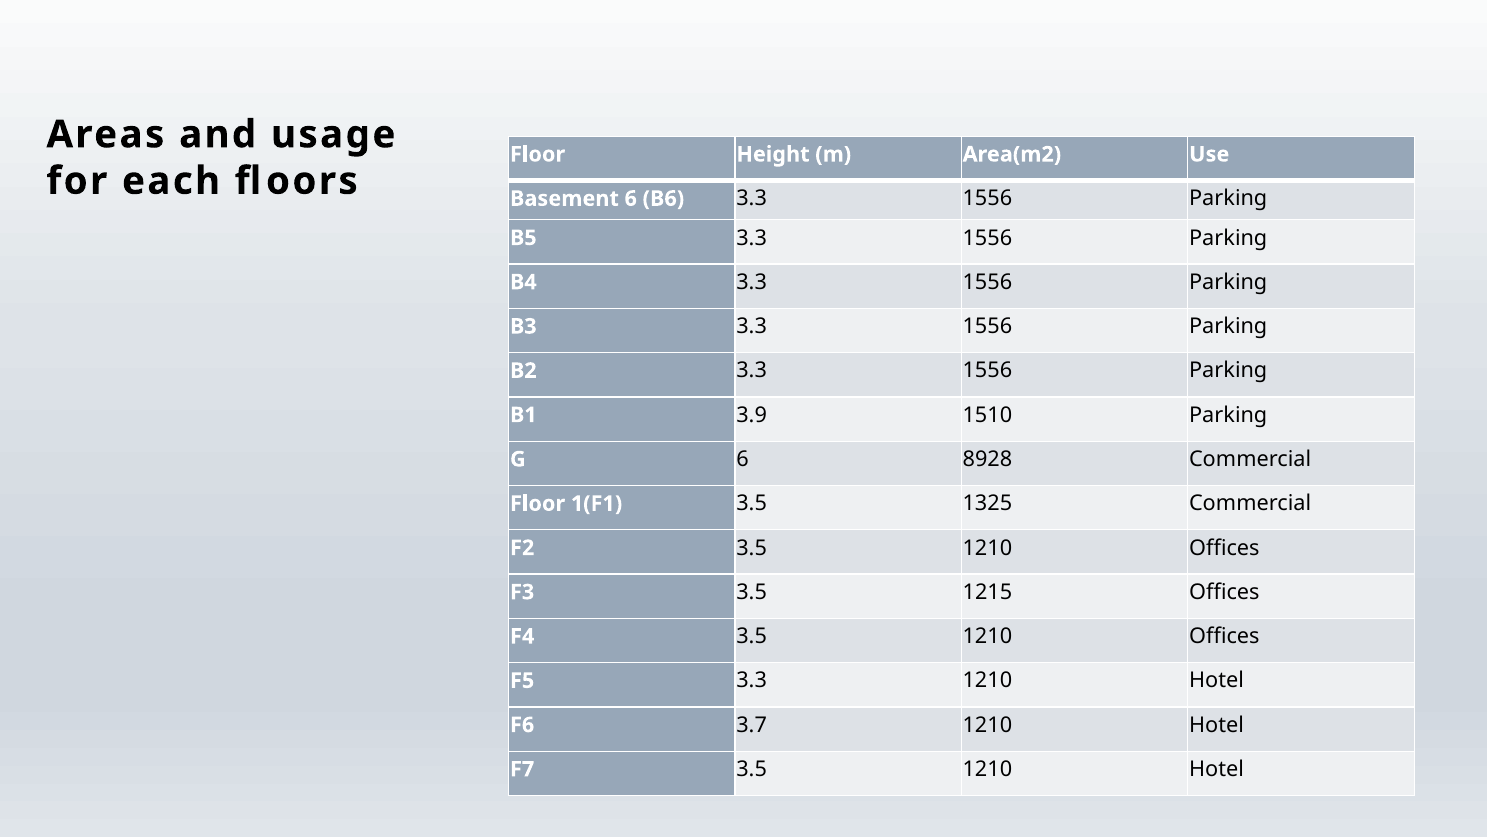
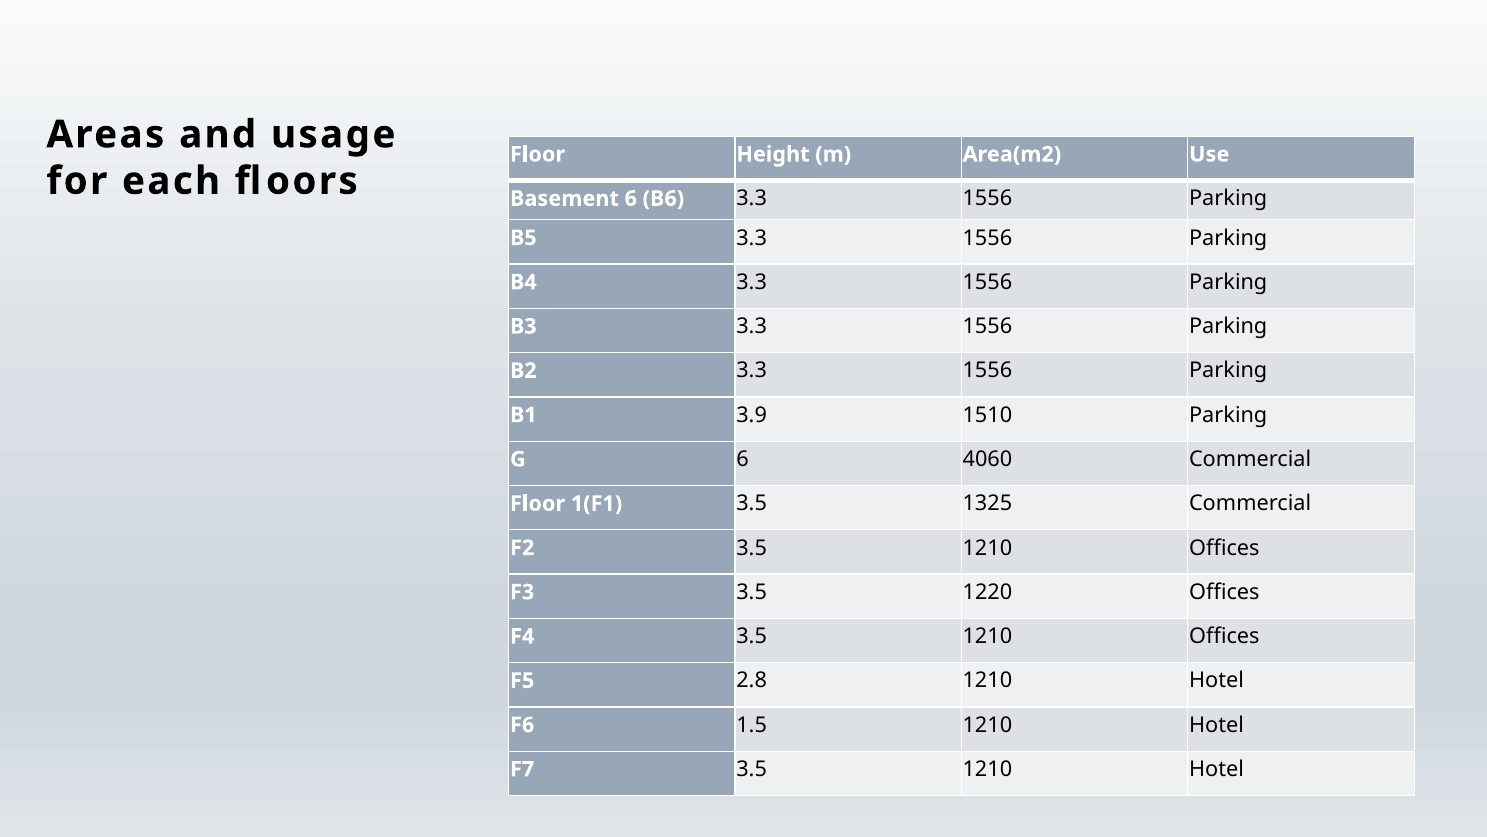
8928: 8928 -> 4060 (987, 459)
1215: 1215 -> 1220 (987, 592)
F5 3.3: 3.3 -> 2.8 (752, 680)
3.7: 3.7 -> 1.5 (752, 725)
